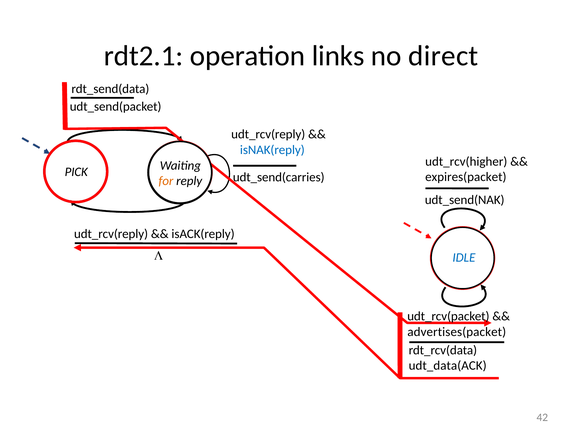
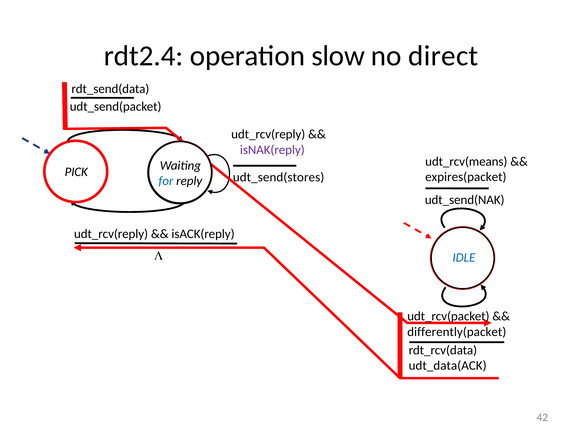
rdt2.1: rdt2.1 -> rdt2.4 (144, 56)
links: links -> slow (338, 56)
isNAK(reply colour: blue -> purple (272, 150)
udt_rcv(higher: udt_rcv(higher -> udt_rcv(means (466, 162)
udt_send(carries: udt_send(carries -> udt_send(stores (279, 177)
for colour: orange -> blue (166, 181)
advertises(packet: advertises(packet -> differently(packet (457, 332)
